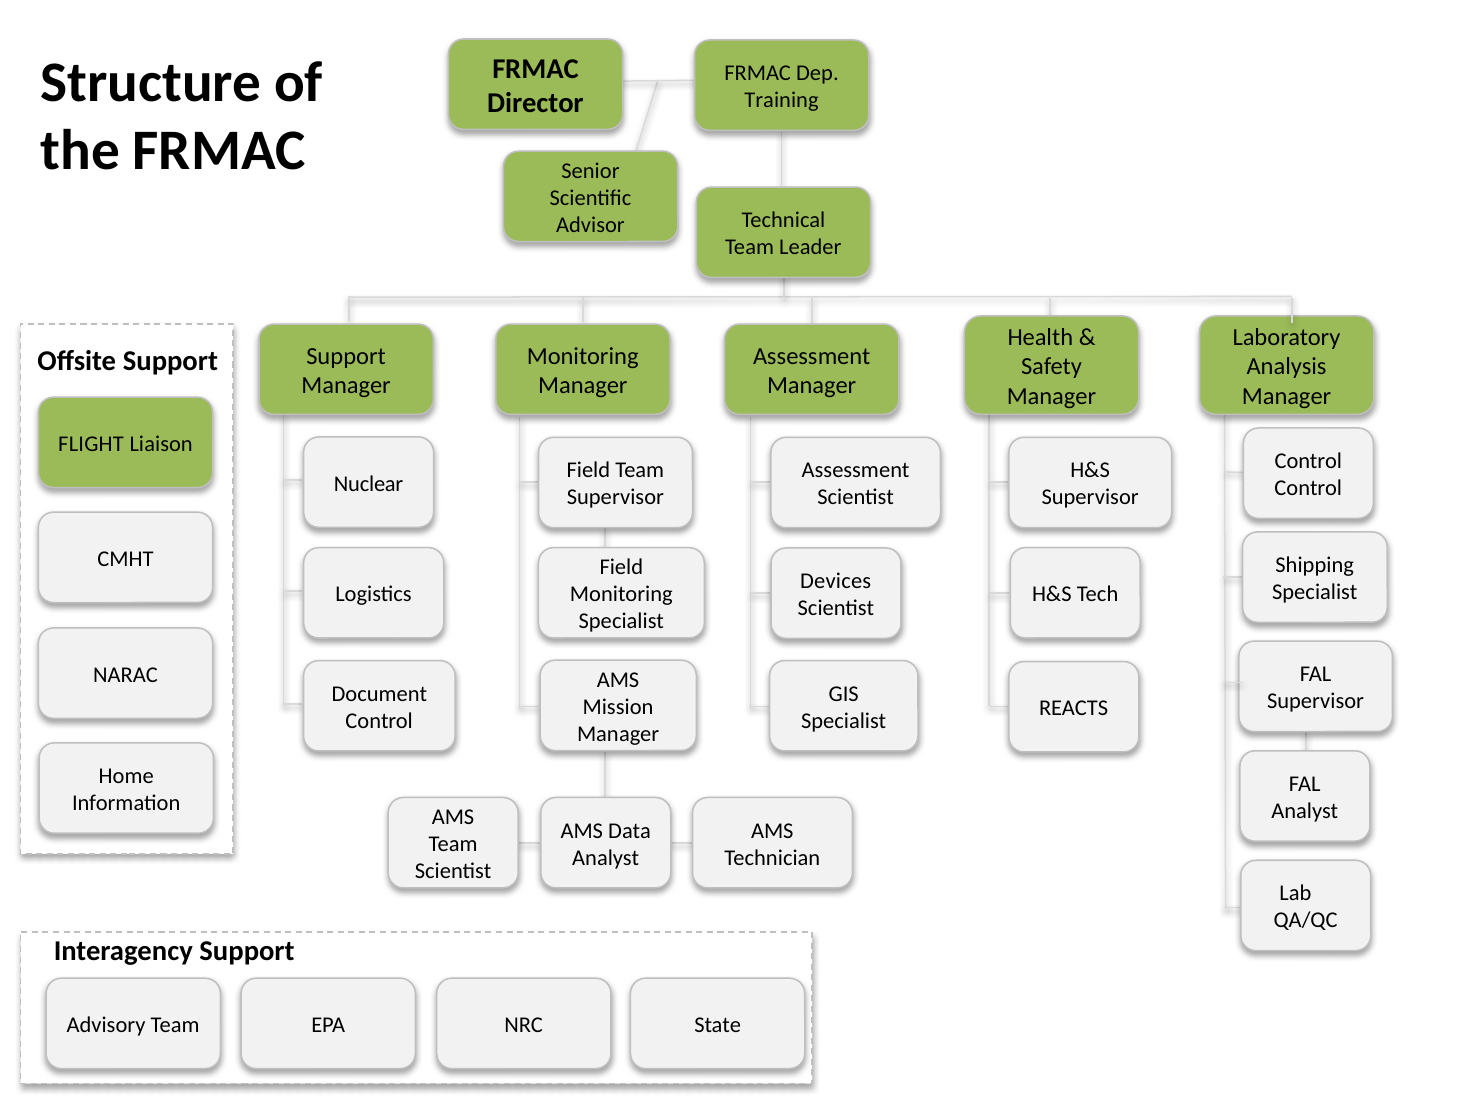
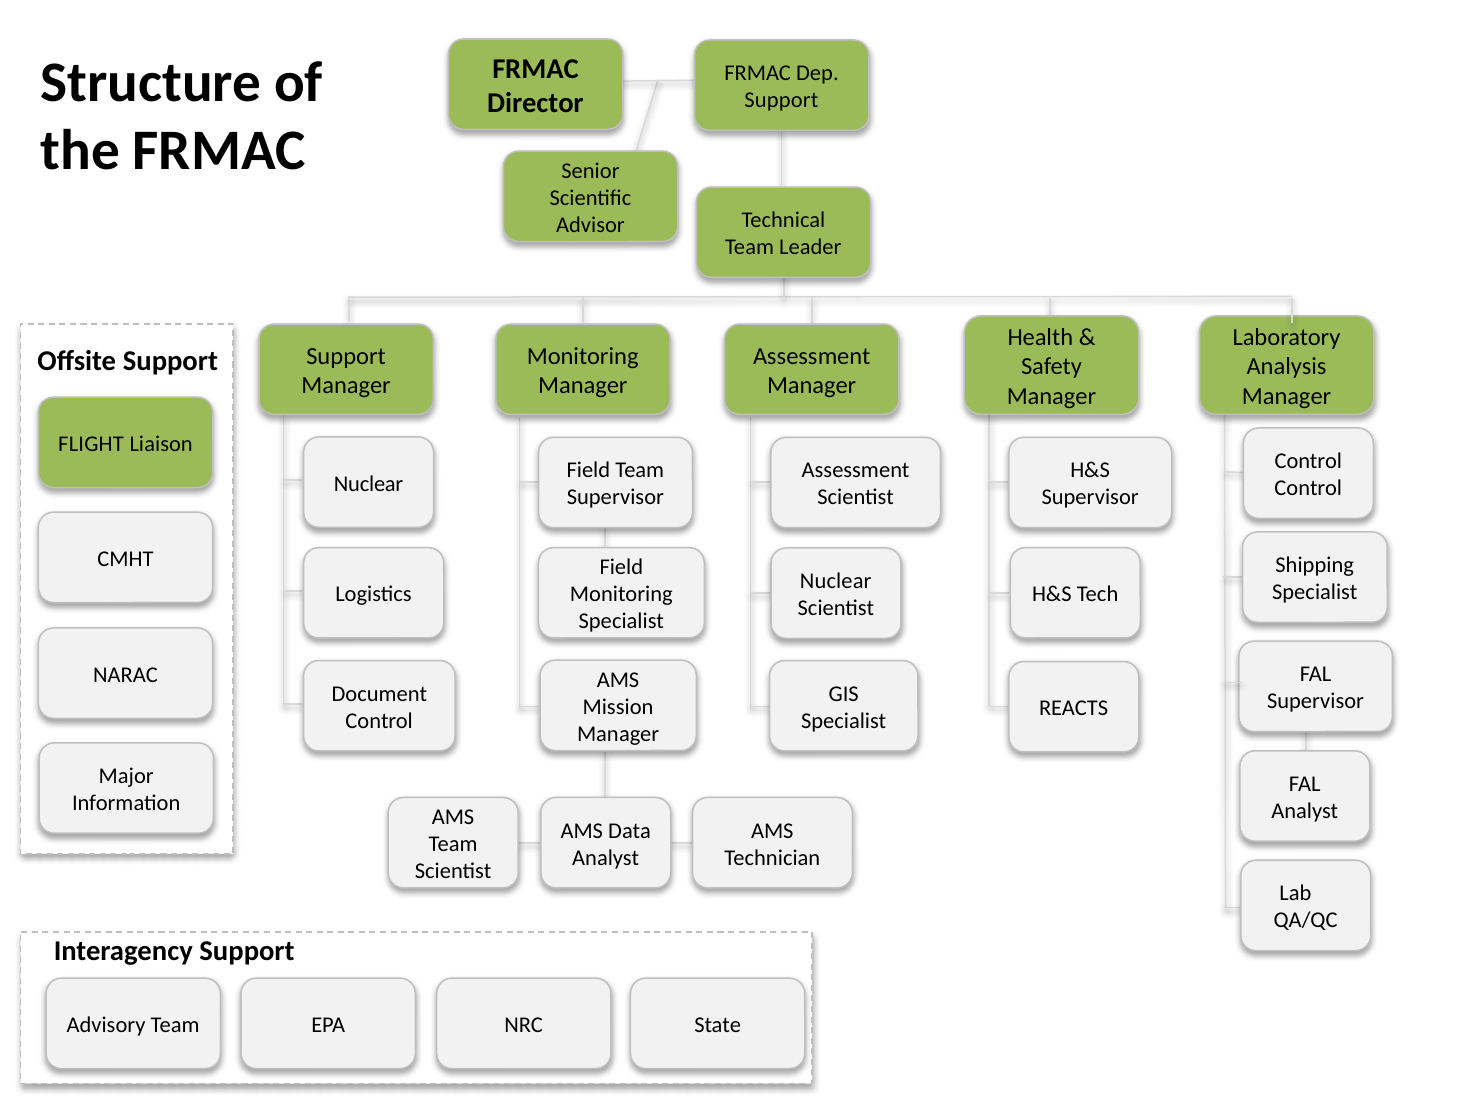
Training: Training -> Support (781, 100)
Devices: Devices -> Nuclear (836, 581)
Home: Home -> Major (126, 776)
